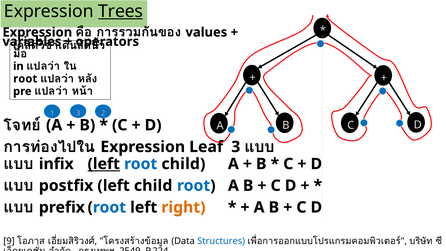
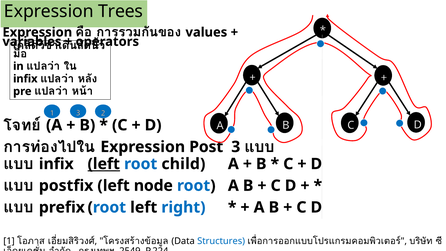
Trees underline: present -> none (121, 11)
root: root -> infix (25, 79)
Leaf: Leaf -> Post (206, 147)
left child: child -> node (153, 186)
right colour: orange -> blue (183, 207)
9: 9 -> 1 (9, 241)
